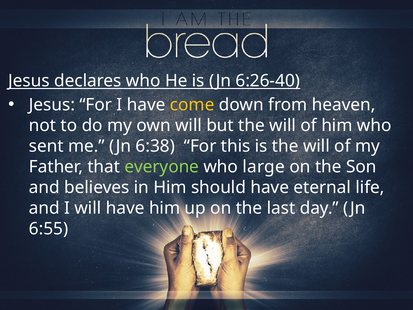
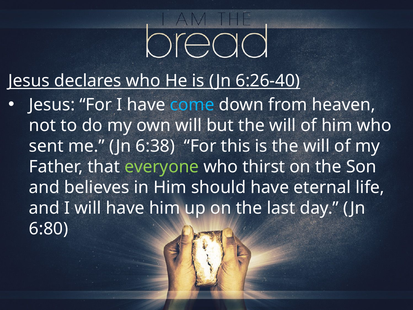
come colour: yellow -> light blue (192, 105)
large: large -> thirst (264, 167)
6:55: 6:55 -> 6:80 (49, 229)
